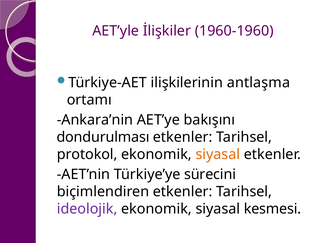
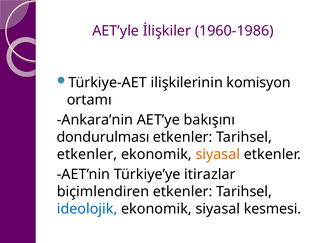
1960-1960: 1960-1960 -> 1960-1986 (234, 31)
antlaşma: antlaşma -> komisyon (259, 82)
protokol: protokol -> etkenler (87, 154)
sürecini: sürecini -> itirazlar (210, 174)
ideolojik colour: purple -> blue (87, 208)
